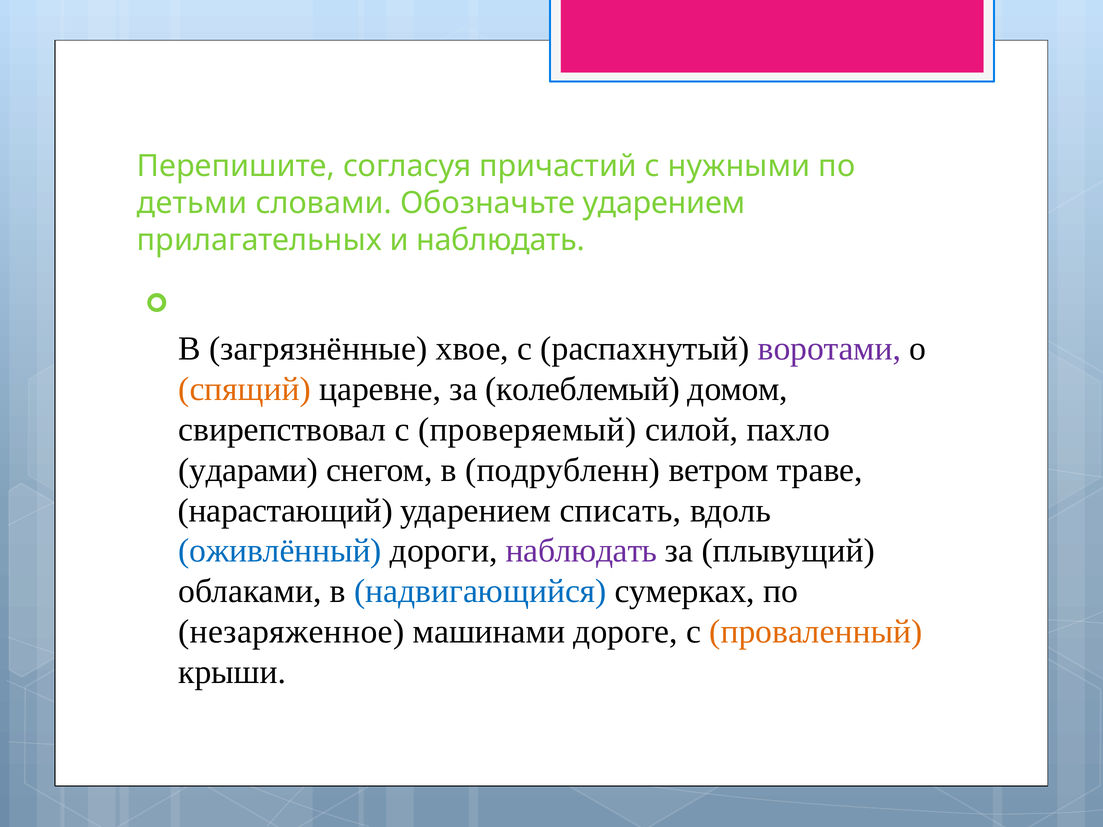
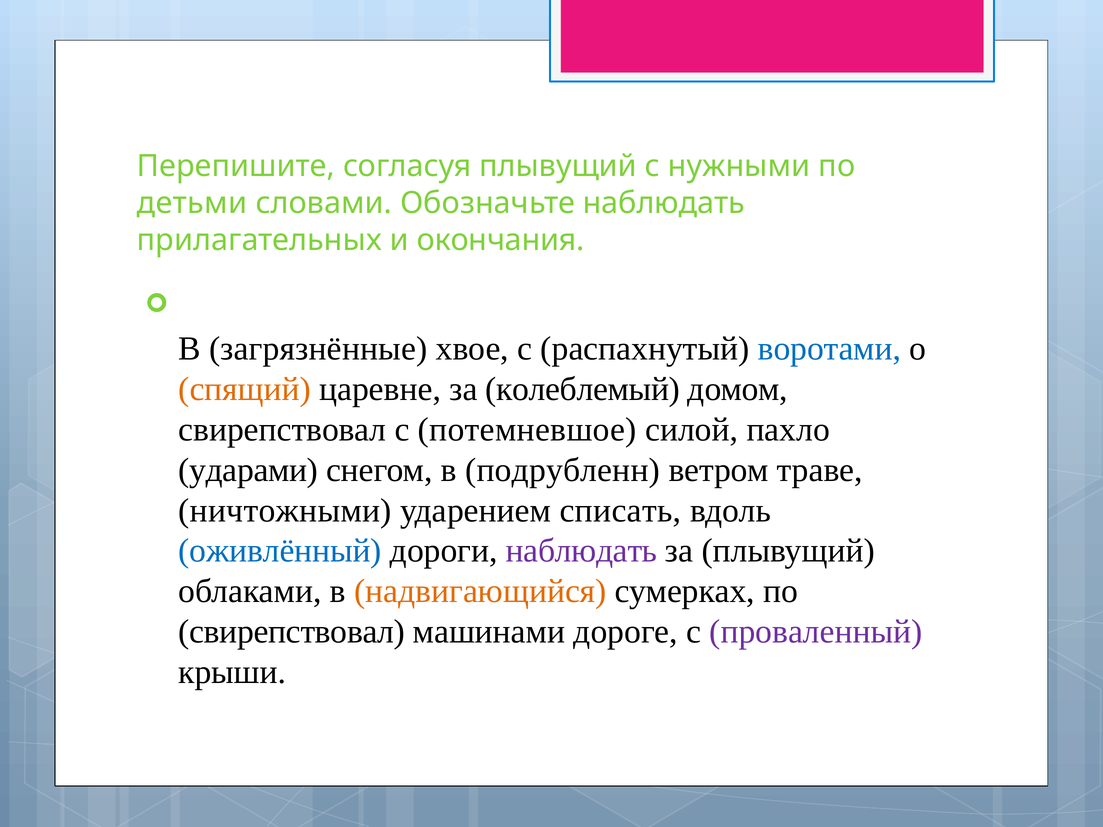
согласуя причастий: причастий -> плывущий (558, 166)
Обозначьте ударением: ударением -> наблюдать (664, 203)
и наблюдать: наблюдать -> окончания (501, 240)
воротами colour: purple -> blue (829, 349)
проверяемый: проверяемый -> потемневшое (527, 430)
нарастающий: нарастающий -> ничтожными (285, 511)
надвигающийся colour: blue -> orange (480, 591)
незаряженное: незаряженное -> свирепствовал (292, 632)
проваленный colour: orange -> purple (816, 632)
